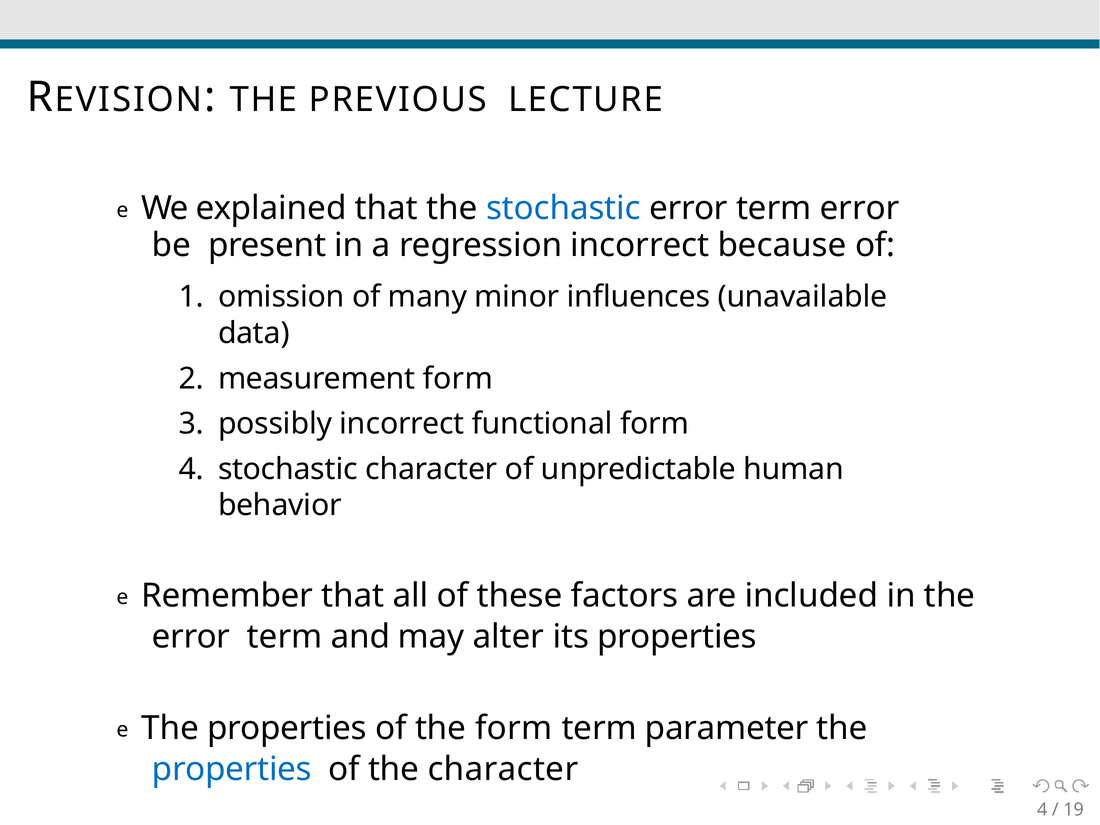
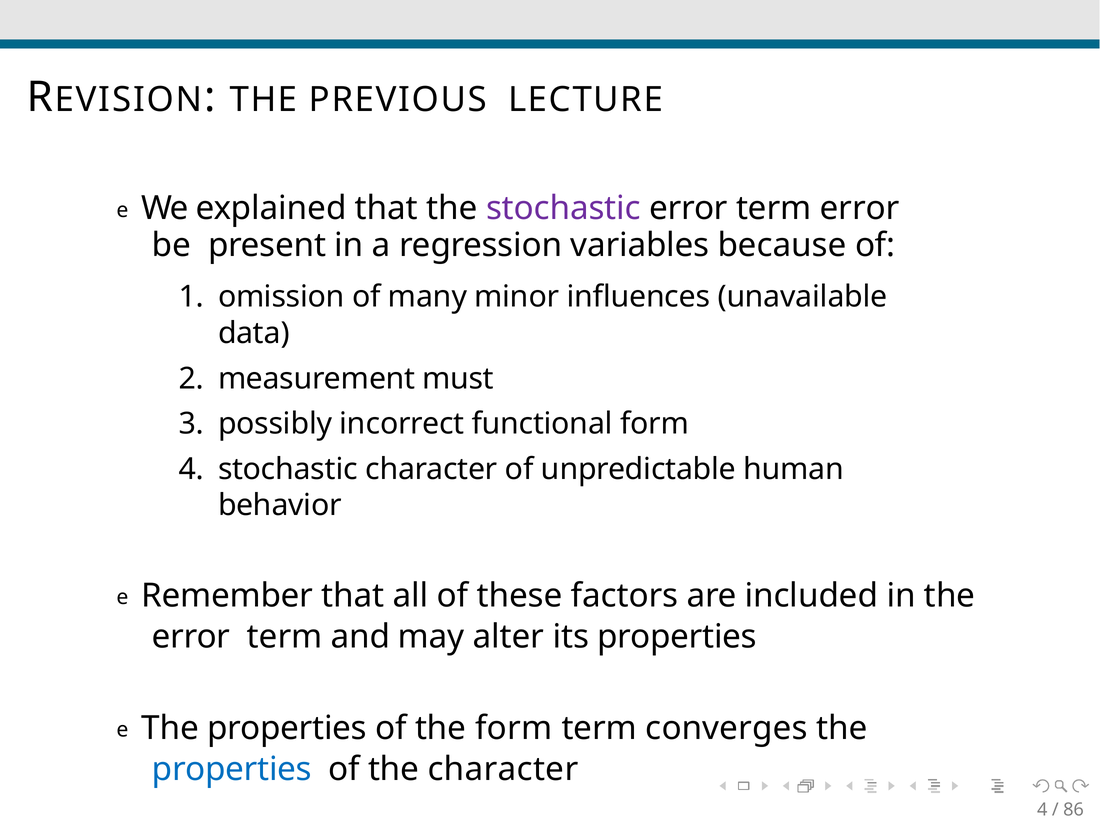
stochastic colour: blue -> purple (563, 209)
regression incorrect: incorrect -> variables (640, 245)
measurement form: form -> must (458, 379)
parameter: parameter -> converges (726, 729)
19: 19 -> 86 (1074, 810)
